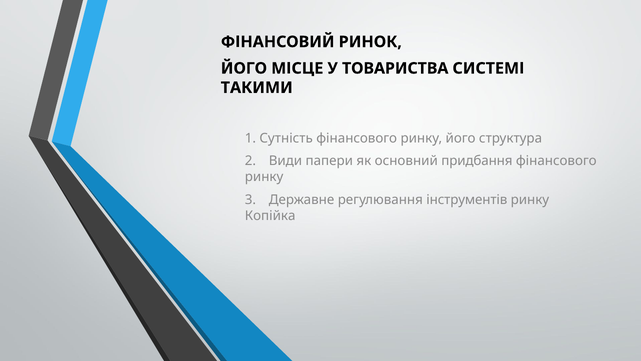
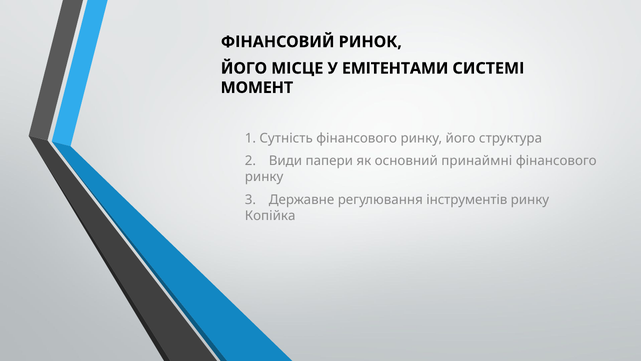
ТОВАРИСТВА: ТОВАРИСТВА -> ЕМІТЕНТАМИ (395, 68)
ТАКИМИ: ТАКИМИ -> МОМЕНТ (257, 88)
придбання: придбання -> принаймні (477, 161)
